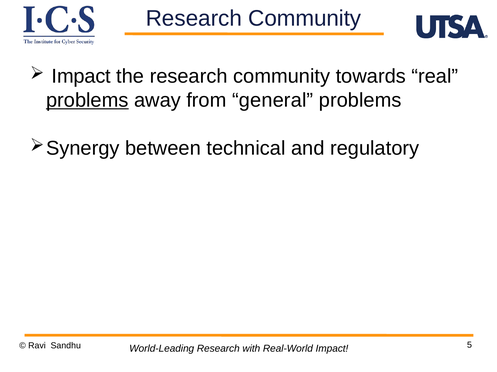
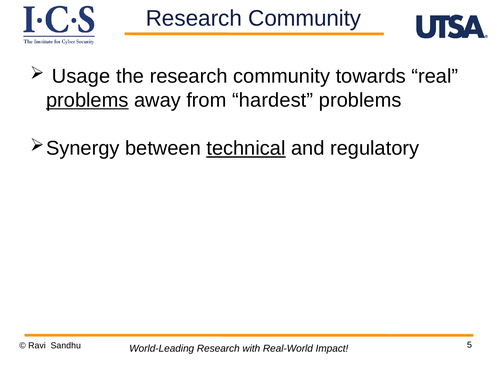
Impact: Impact -> Usage (81, 76)
general: general -> hardest (273, 100)
technical underline: none -> present (246, 149)
